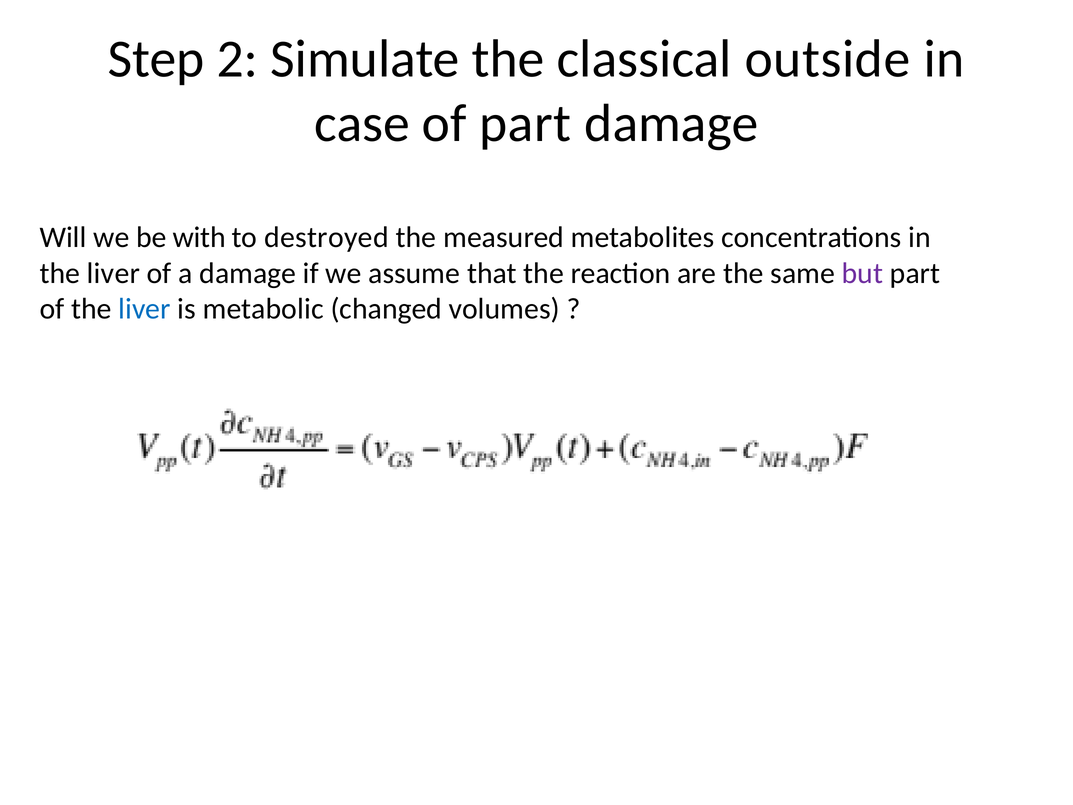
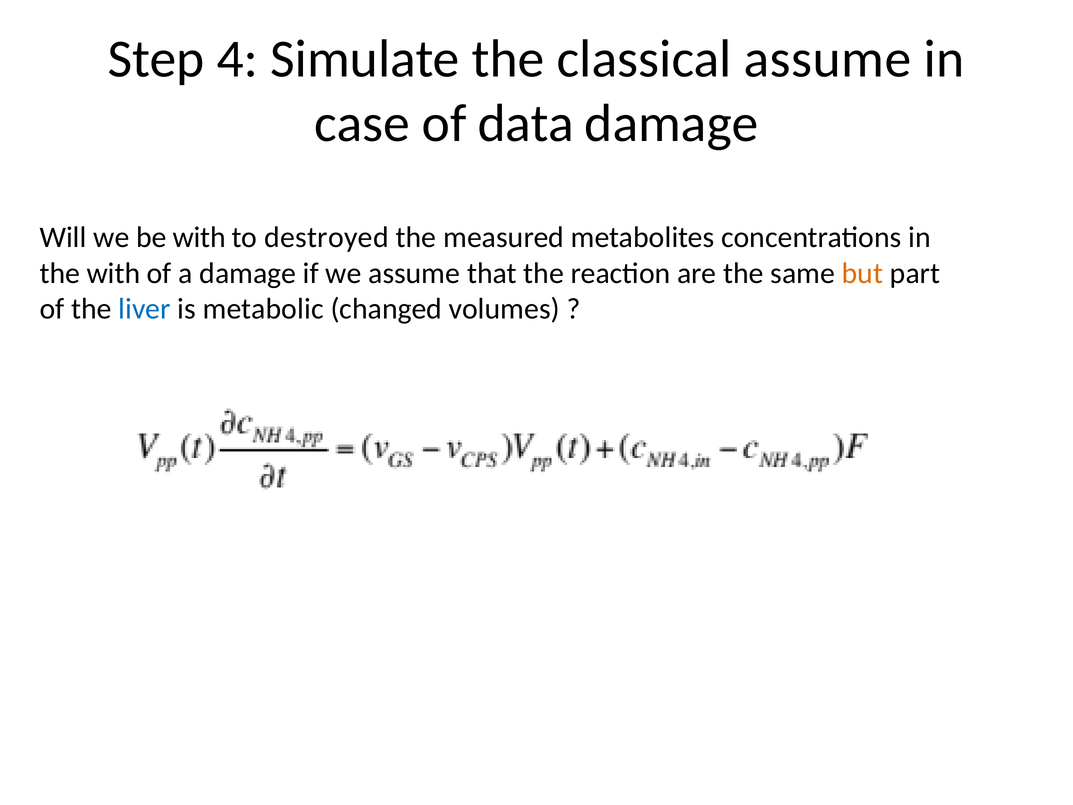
2: 2 -> 4 (237, 59)
classical outside: outside -> assume (828, 59)
of part: part -> data (526, 123)
liver: liver -> with (114, 273)
but colour: purple -> orange (862, 273)
